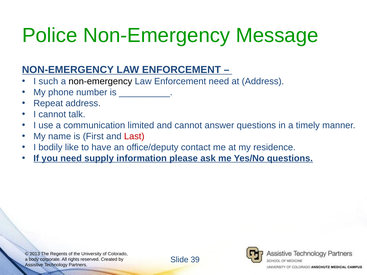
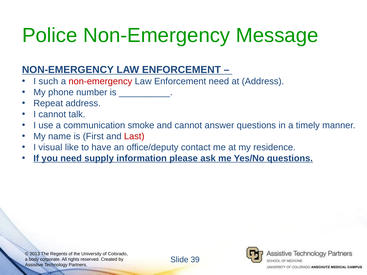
non-emergency colour: black -> red (100, 81)
limited: limited -> smoke (141, 125)
bodily: bodily -> visual (50, 147)
